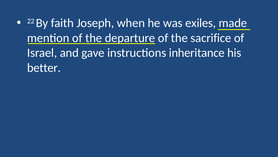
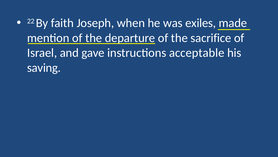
inheritance: inheritance -> acceptable (197, 53)
better: better -> saving (44, 67)
